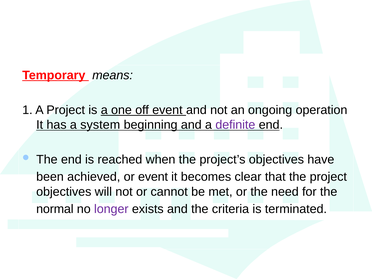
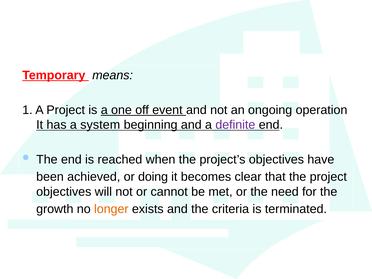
or event: event -> doing (153, 177)
normal: normal -> growth (55, 209)
longer colour: purple -> orange (111, 209)
